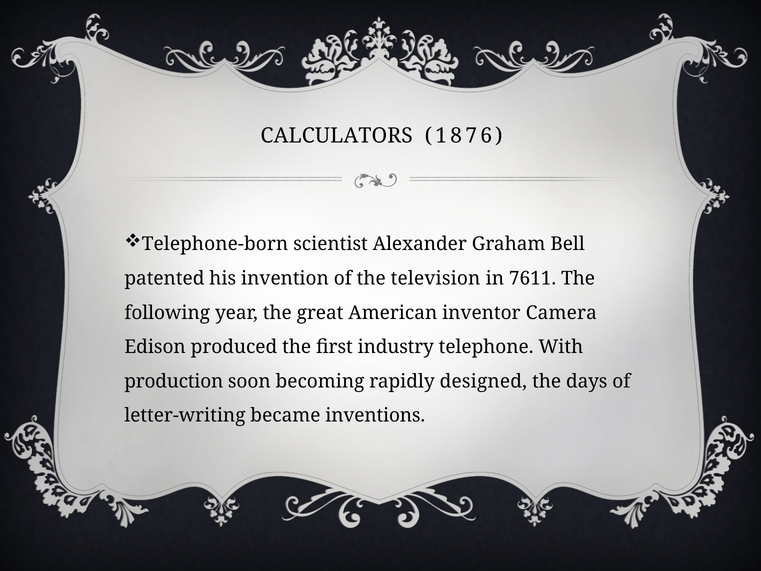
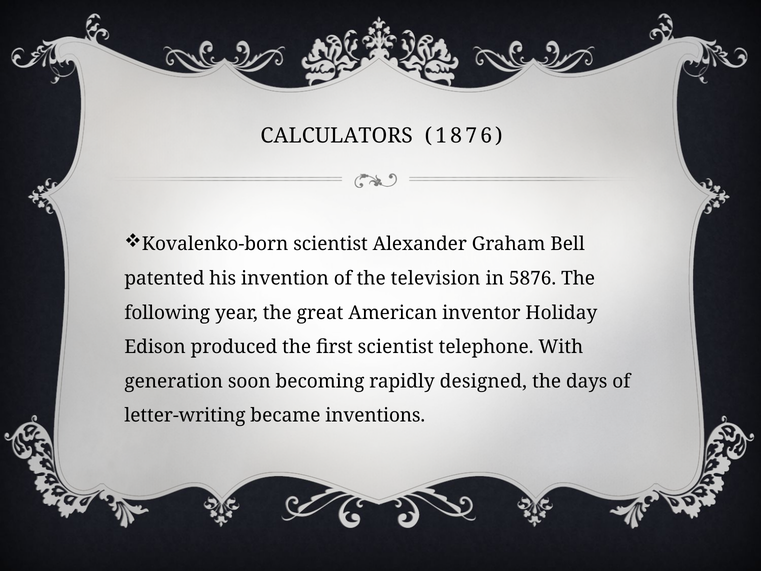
Telephone-born: Telephone-born -> Kovalenko-born (215, 244)
7611: 7611 -> 5876 (533, 278)
Camera: Camera -> Holiday (561, 313)
first industry: industry -> scientist (396, 347)
production: production -> generation (174, 381)
